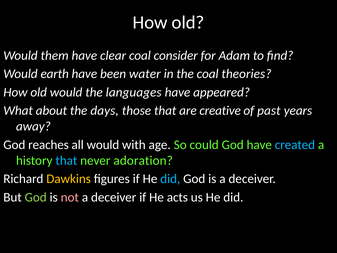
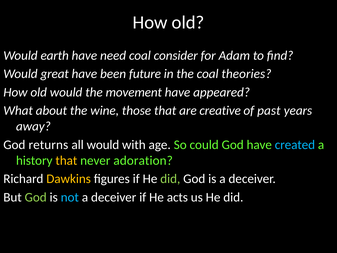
them: them -> earth (55, 55)
clear: clear -> need (113, 55)
earth: earth -> great (55, 74)
water: water -> future (145, 74)
languages: languages -> movement (134, 92)
days: days -> wine (105, 110)
reaches: reaches -> returns (48, 145)
that colour: light blue -> yellow (66, 160)
did colour: light blue -> light green (170, 179)
not colour: pink -> light blue (70, 197)
